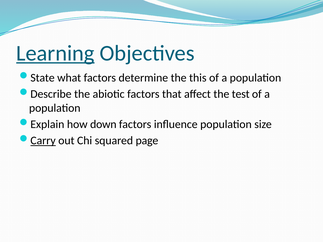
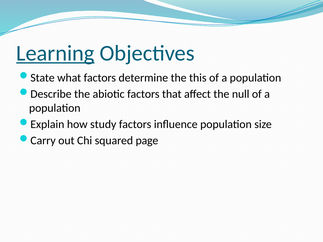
test: test -> null (241, 94)
down: down -> study (103, 124)
Carry underline: present -> none (43, 141)
